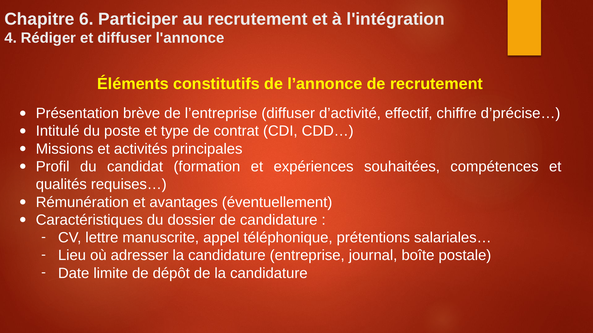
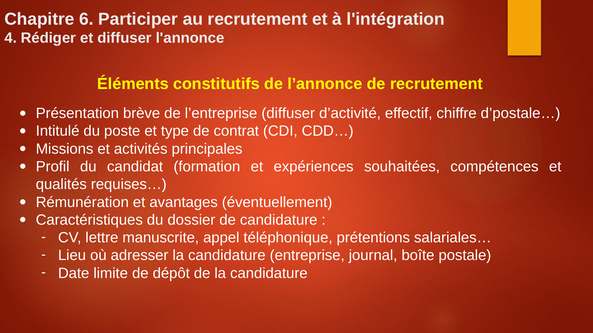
d’précise…: d’précise… -> d’postale… (521, 114)
